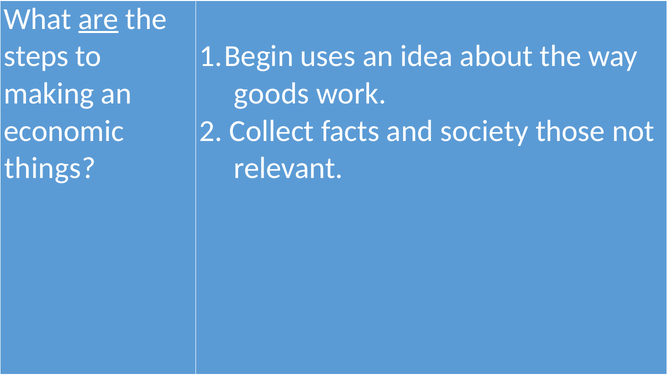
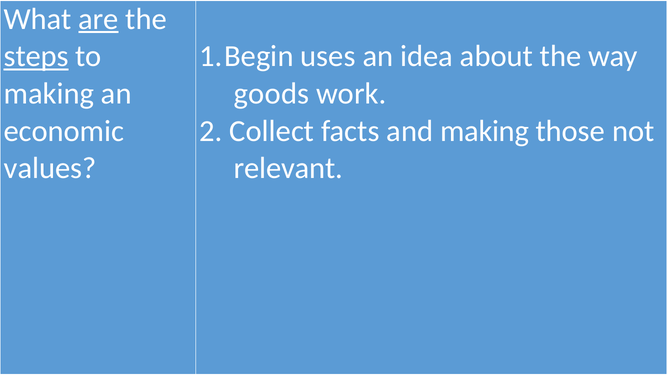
steps underline: none -> present (36, 56)
and society: society -> making (485, 131)
things: things -> values (50, 168)
